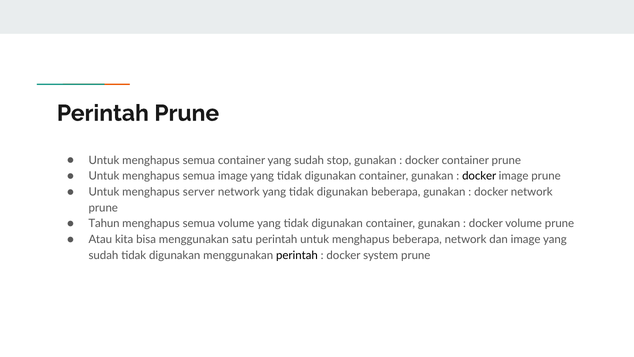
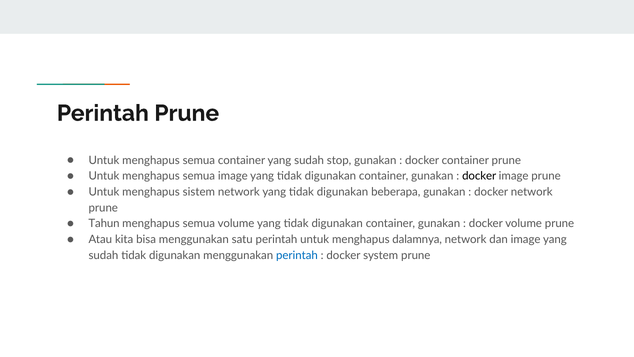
server: server -> sistem (199, 192)
menghapus beberapa: beberapa -> dalamnya (417, 239)
perintah colour: black -> blue (297, 255)
